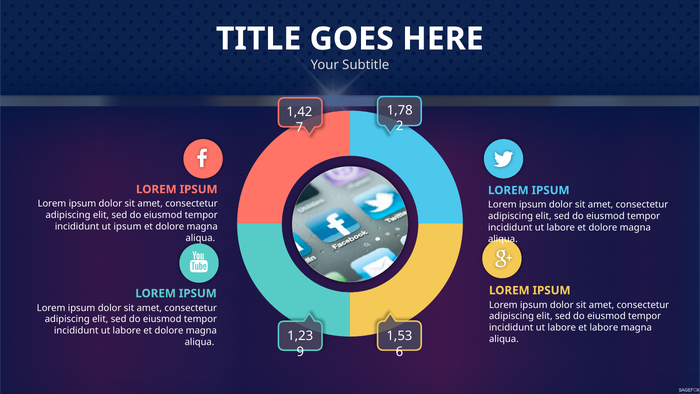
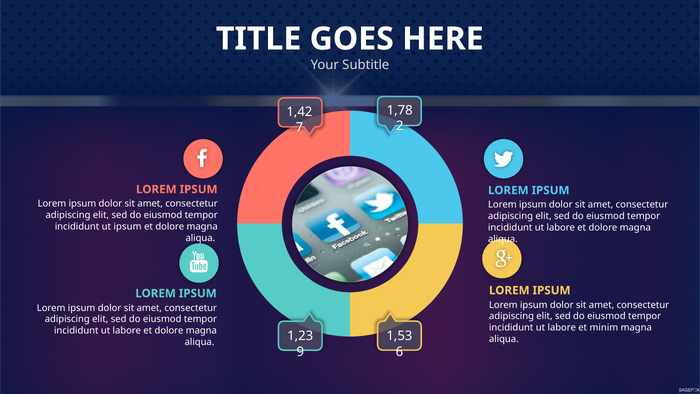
et labore: labore -> minim (604, 327)
